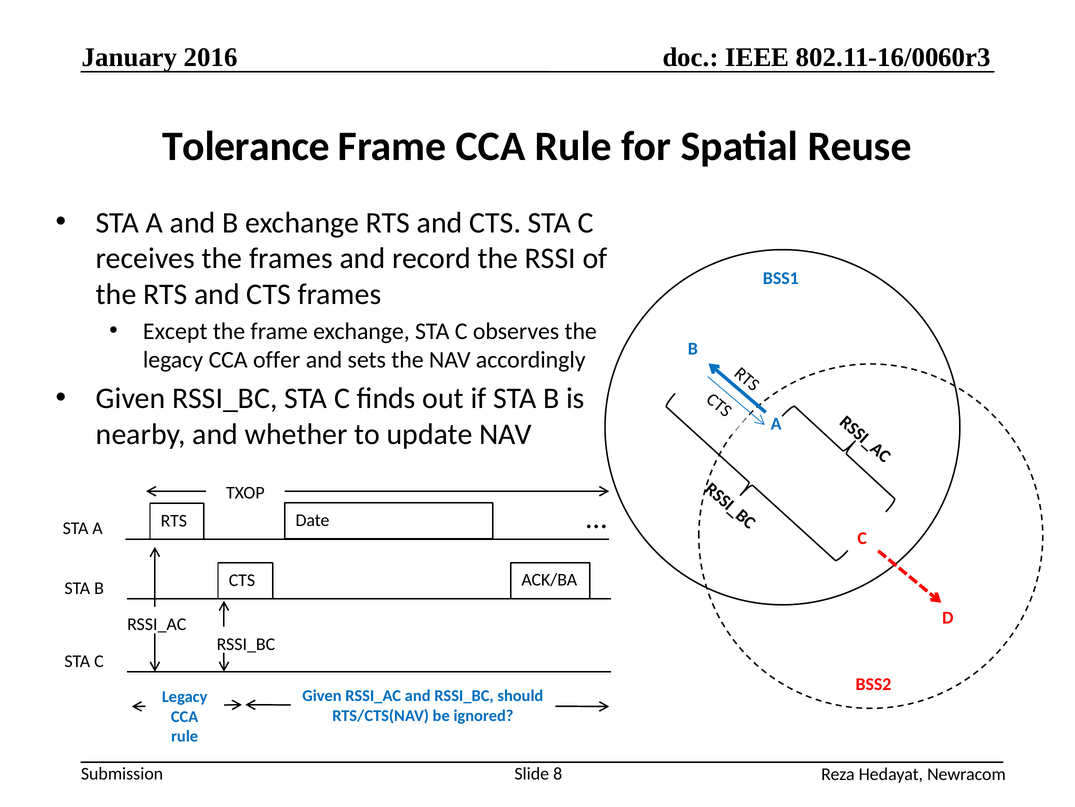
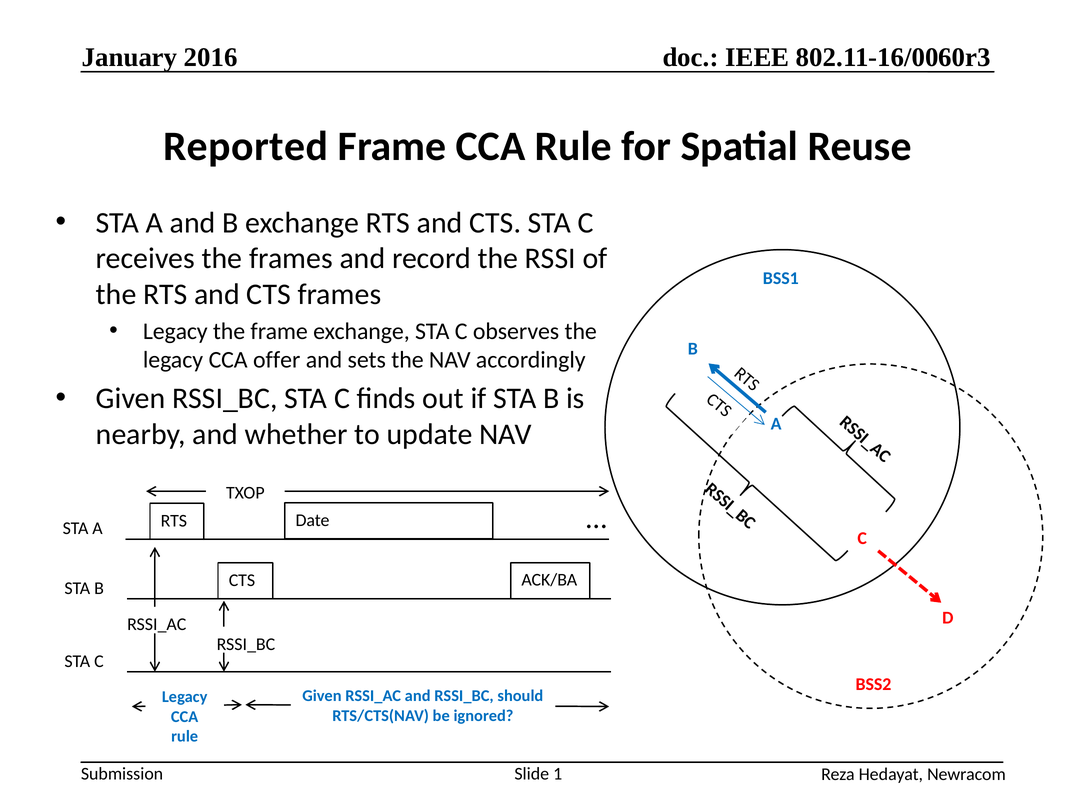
Tolerance: Tolerance -> Reported (246, 146)
Except: Except -> Legacy (175, 331)
8: 8 -> 1 (558, 773)
